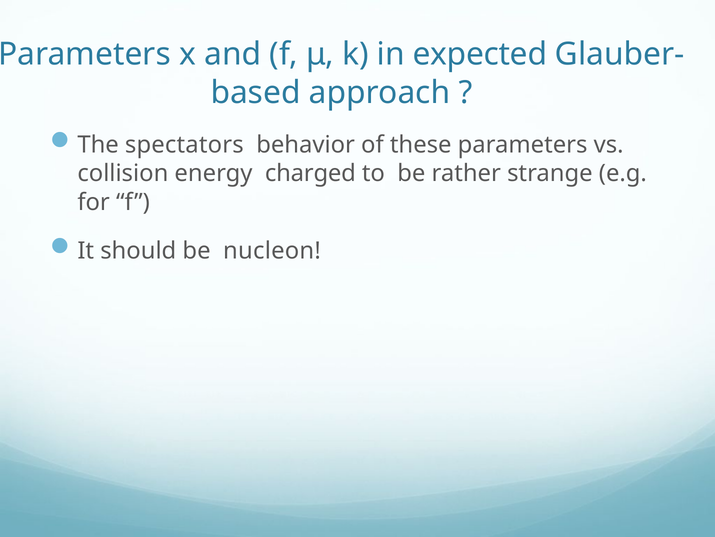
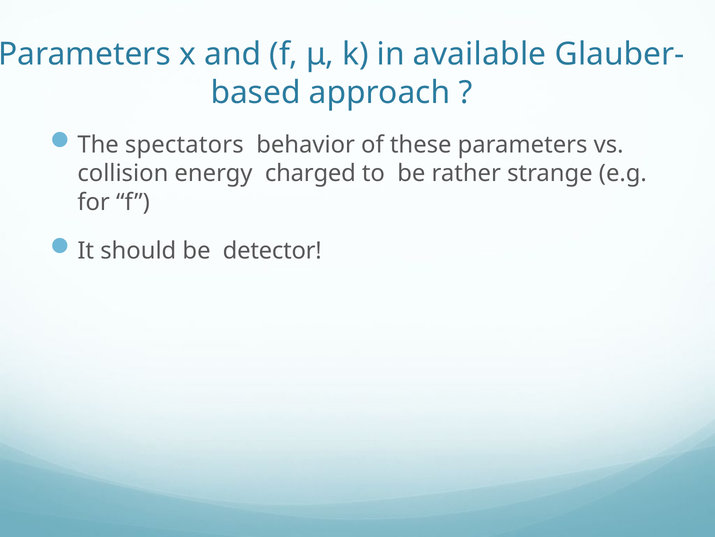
expected: expected -> available (480, 54)
nucleon: nucleon -> detector (272, 250)
